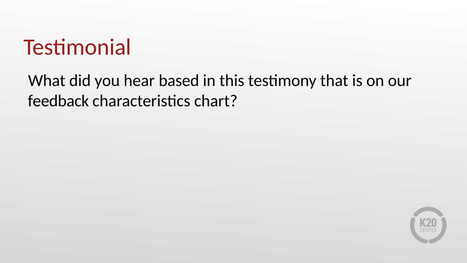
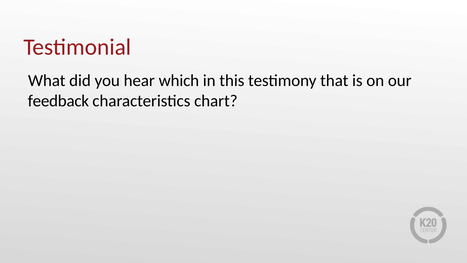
based: based -> which (179, 81)
